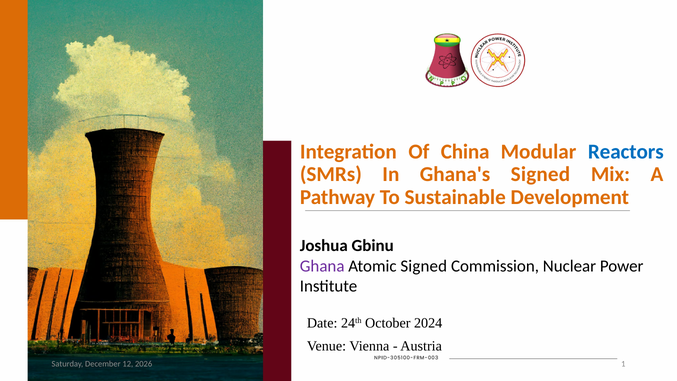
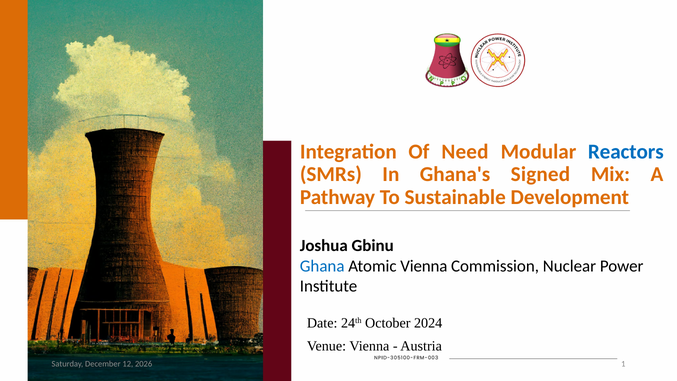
China: China -> Need (465, 152)
Ghana colour: purple -> blue (322, 266)
Atomic Signed: Signed -> Vienna (424, 266)
